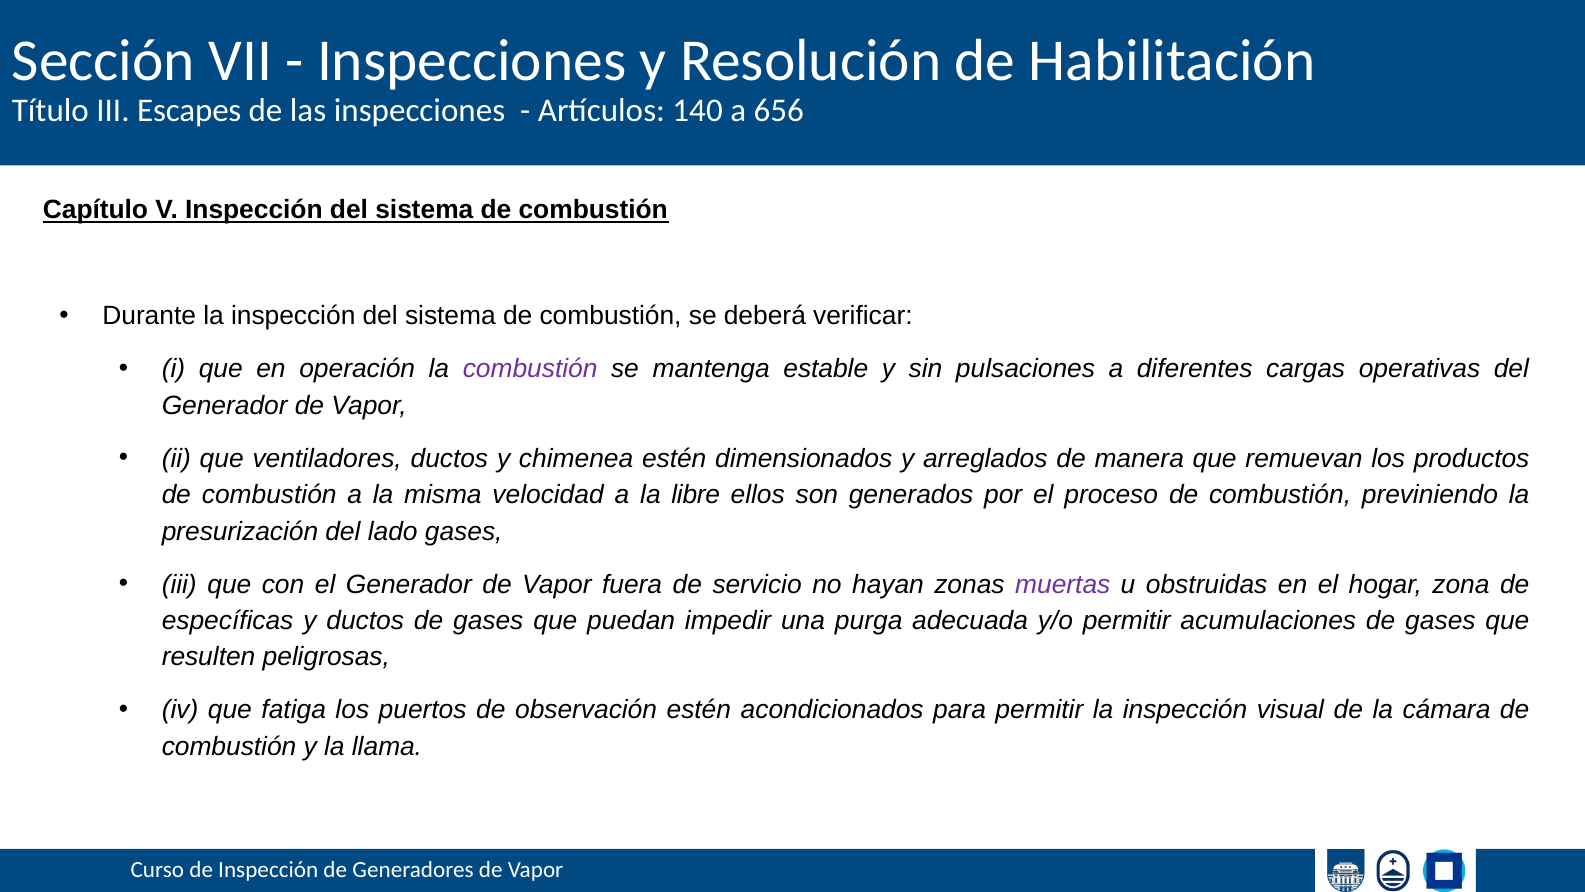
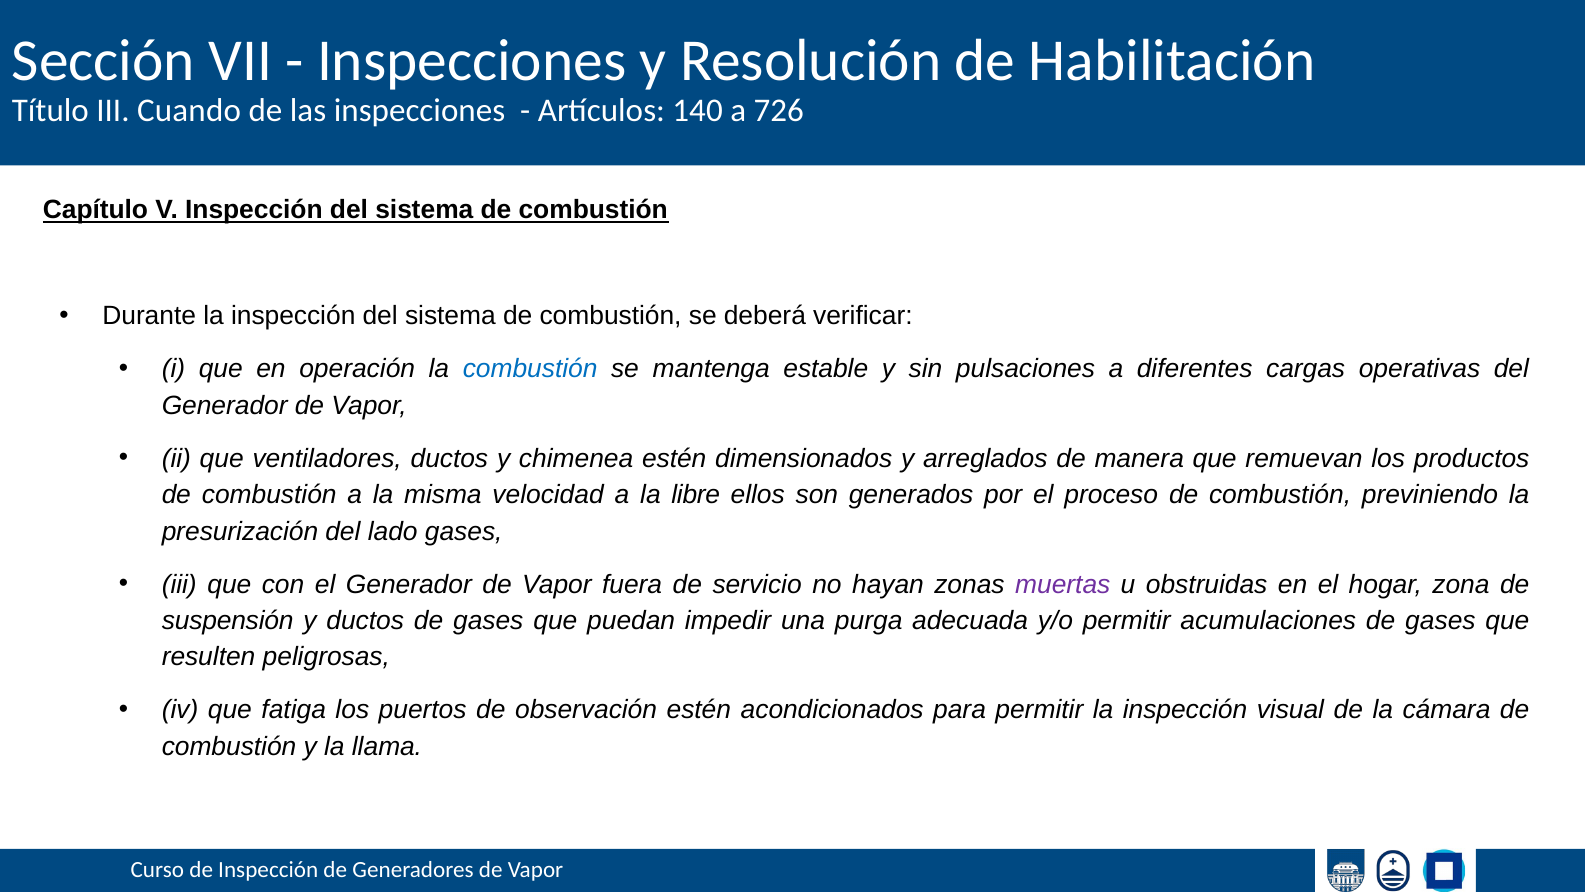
Escapes: Escapes -> Cuando (189, 111)
656: 656 -> 726 (779, 111)
combustión colour: purple -> blue (530, 369)
específicas: específicas -> suspensión (228, 620)
